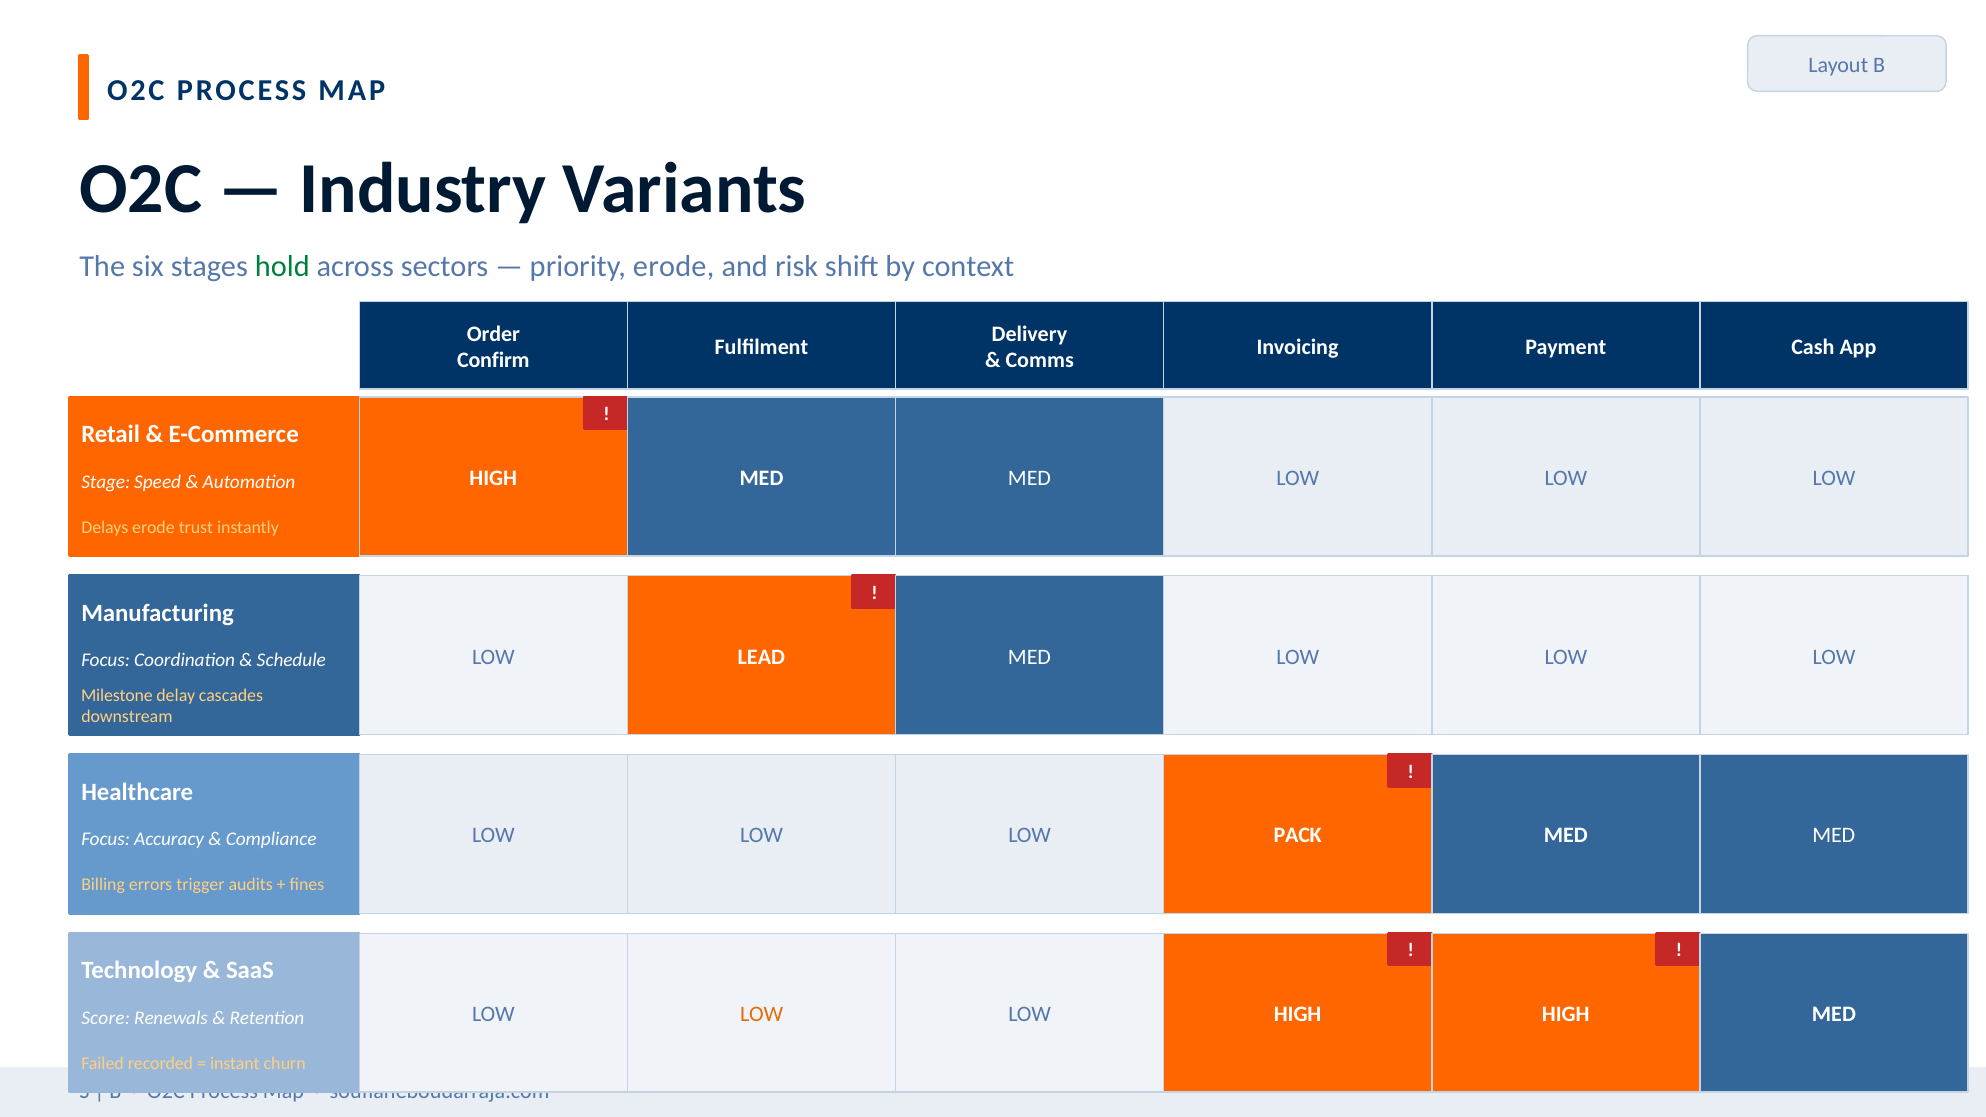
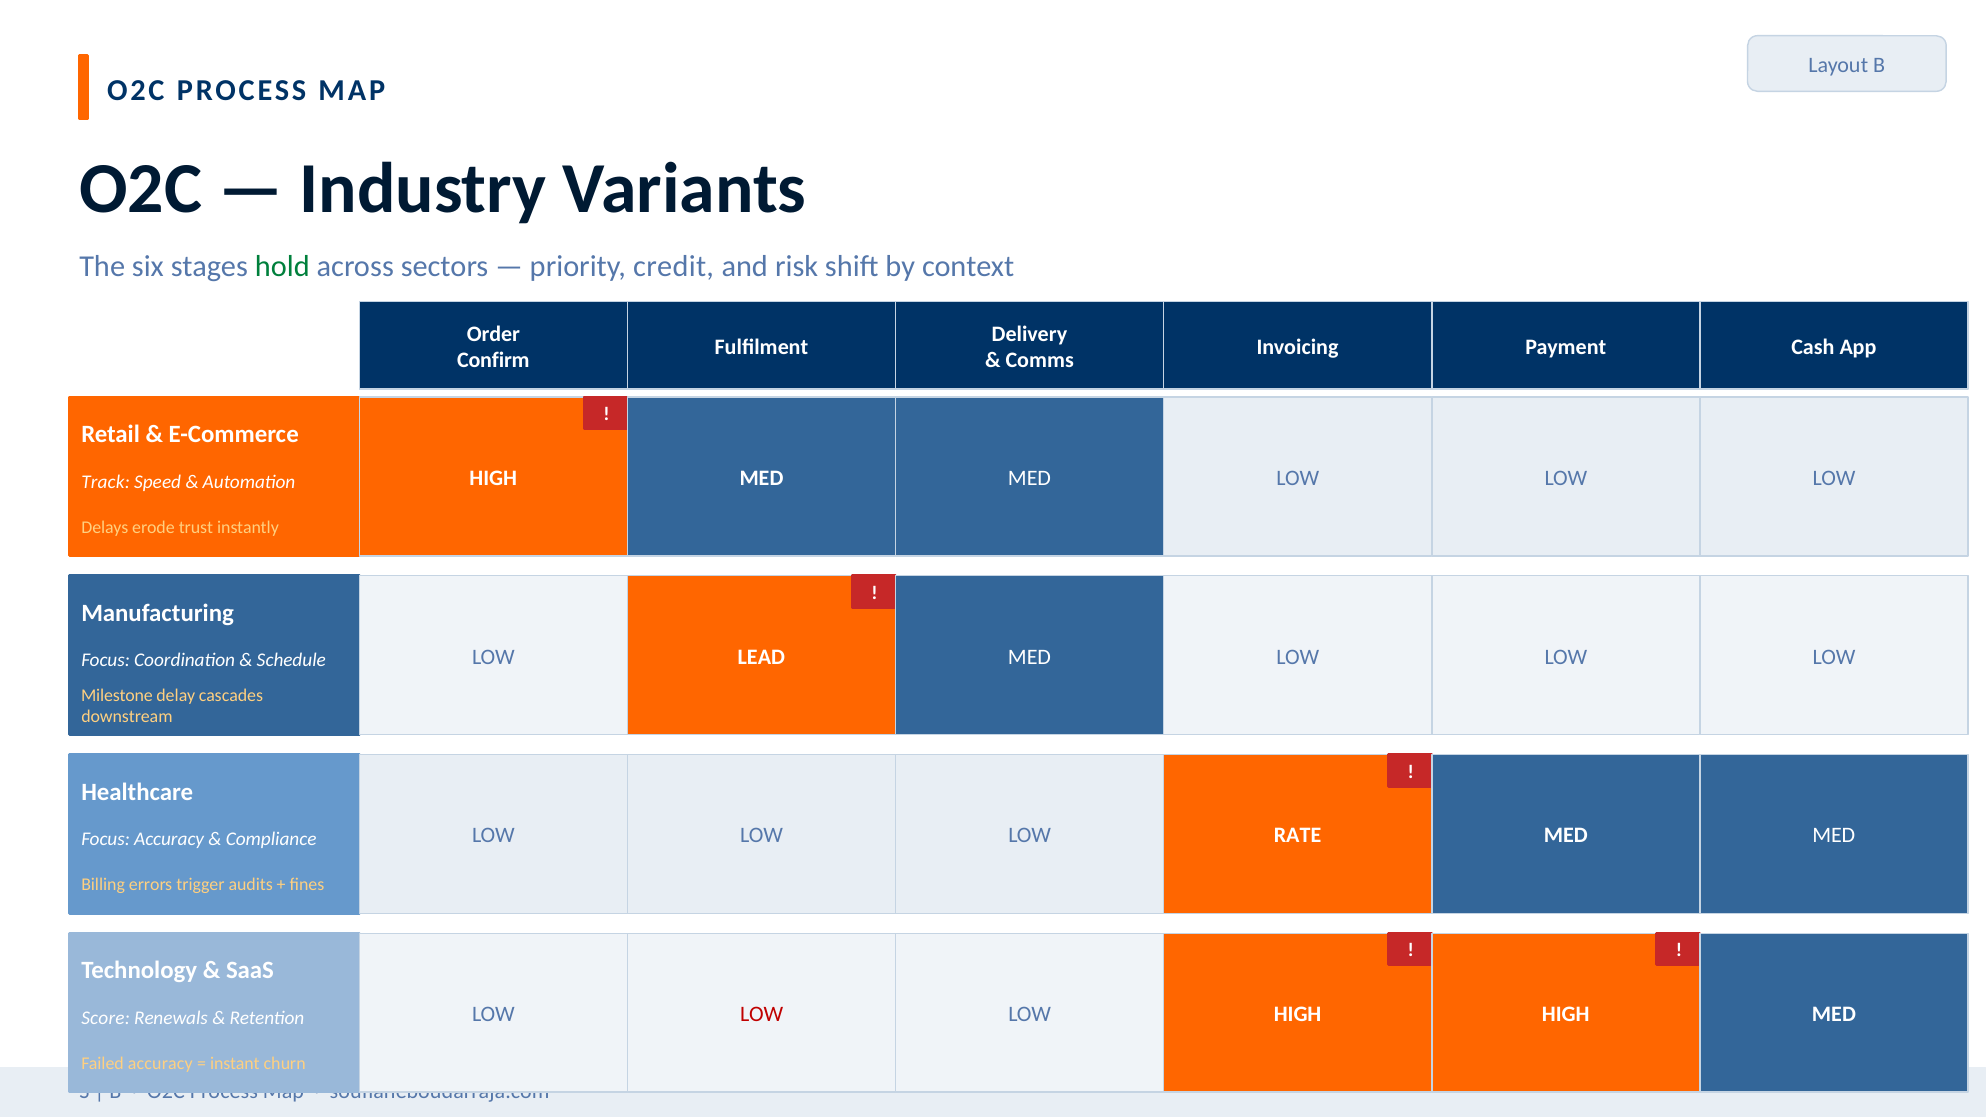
priority erode: erode -> credit (674, 266)
Stage: Stage -> Track (106, 482)
PACK: PACK -> RATE (1298, 836)
LOW colour: orange -> red (762, 1014)
Failed recorded: recorded -> accuracy (160, 1064)
